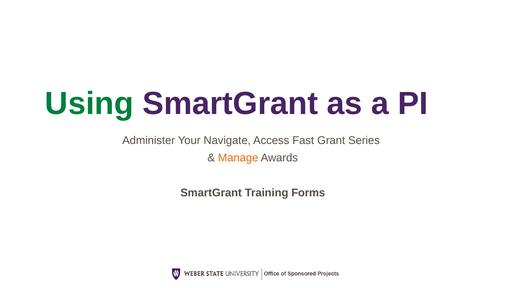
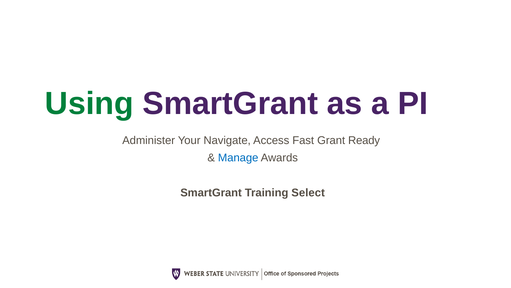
Series: Series -> Ready (364, 140)
Manage colour: orange -> blue (238, 158)
Forms: Forms -> Select (308, 192)
